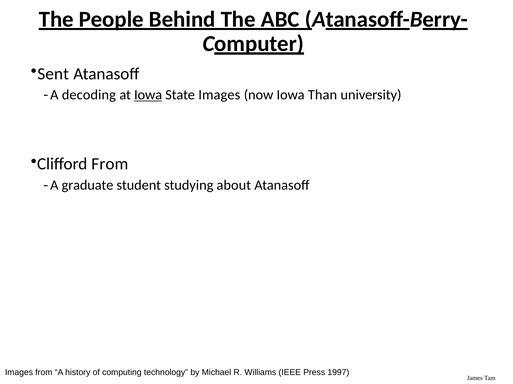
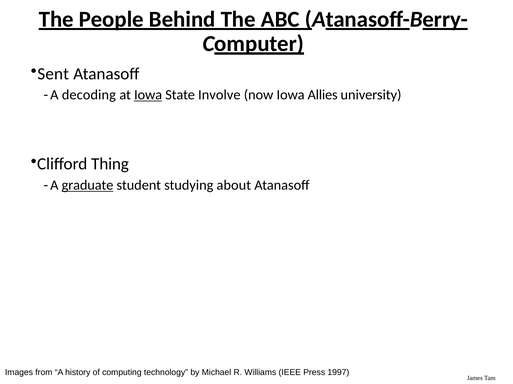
State Images: Images -> Involve (219, 95)
Than: Than -> Allies (323, 95)
Clifford From: From -> Thing (110, 164)
graduate underline: none -> present (88, 186)
